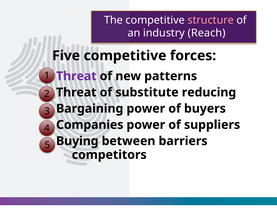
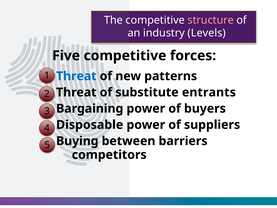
Reach: Reach -> Levels (207, 33)
Threat colour: purple -> blue (76, 76)
reducing: reducing -> entrants (209, 92)
Companies: Companies -> Disposable (90, 125)
